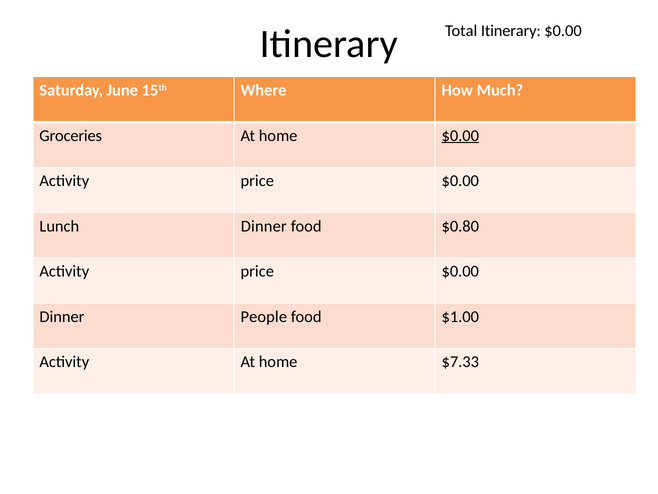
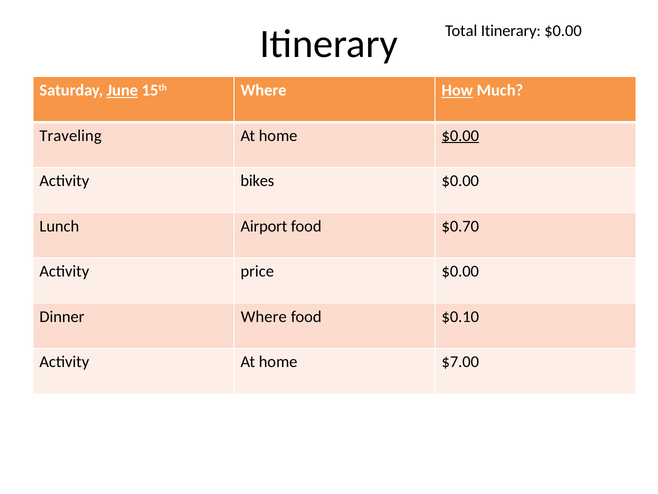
June underline: none -> present (122, 90)
How underline: none -> present (457, 90)
Groceries: Groceries -> Traveling (71, 136)
price: price -> bikes (257, 181)
Lunch Dinner: Dinner -> Airport (264, 226)
$0.80: $0.80 -> $0.70 (460, 226)
Dinner People: People -> Where (264, 316)
$1.00: $1.00 -> $0.10 (460, 316)
$7.33: $7.33 -> $7.00 (460, 362)
